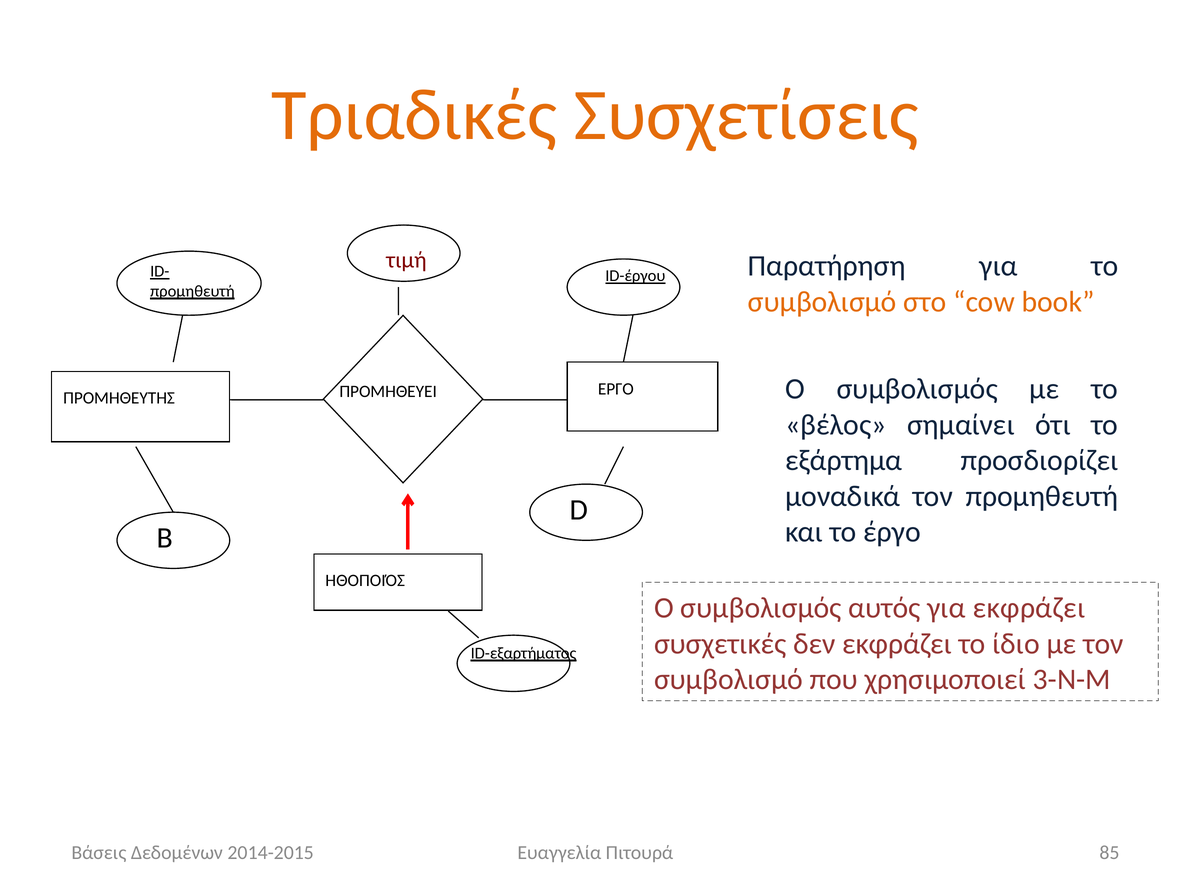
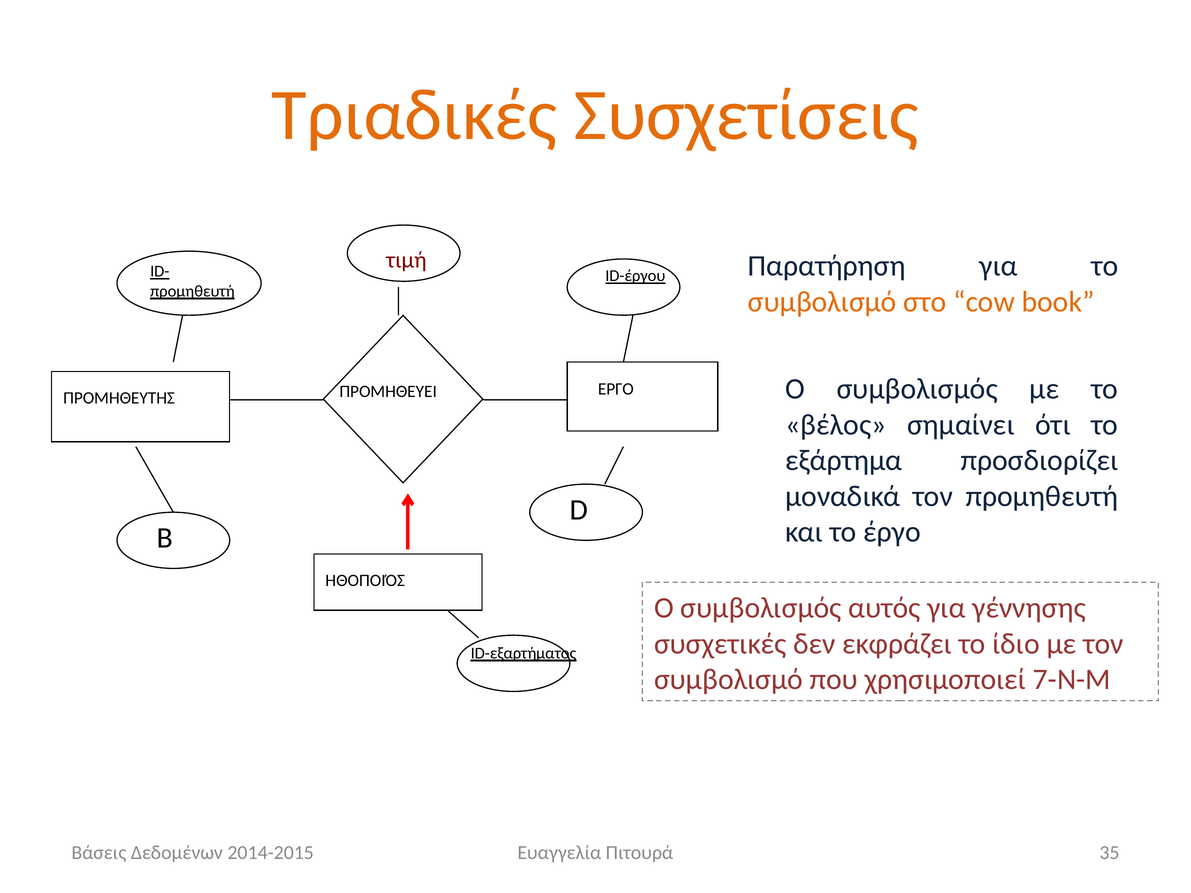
για εκφράζει: εκφράζει -> γέννησης (1029, 608)
3-Ν-Μ: 3-Ν-Μ -> 7-Ν-Μ (1072, 680)
85: 85 -> 35 (1109, 853)
